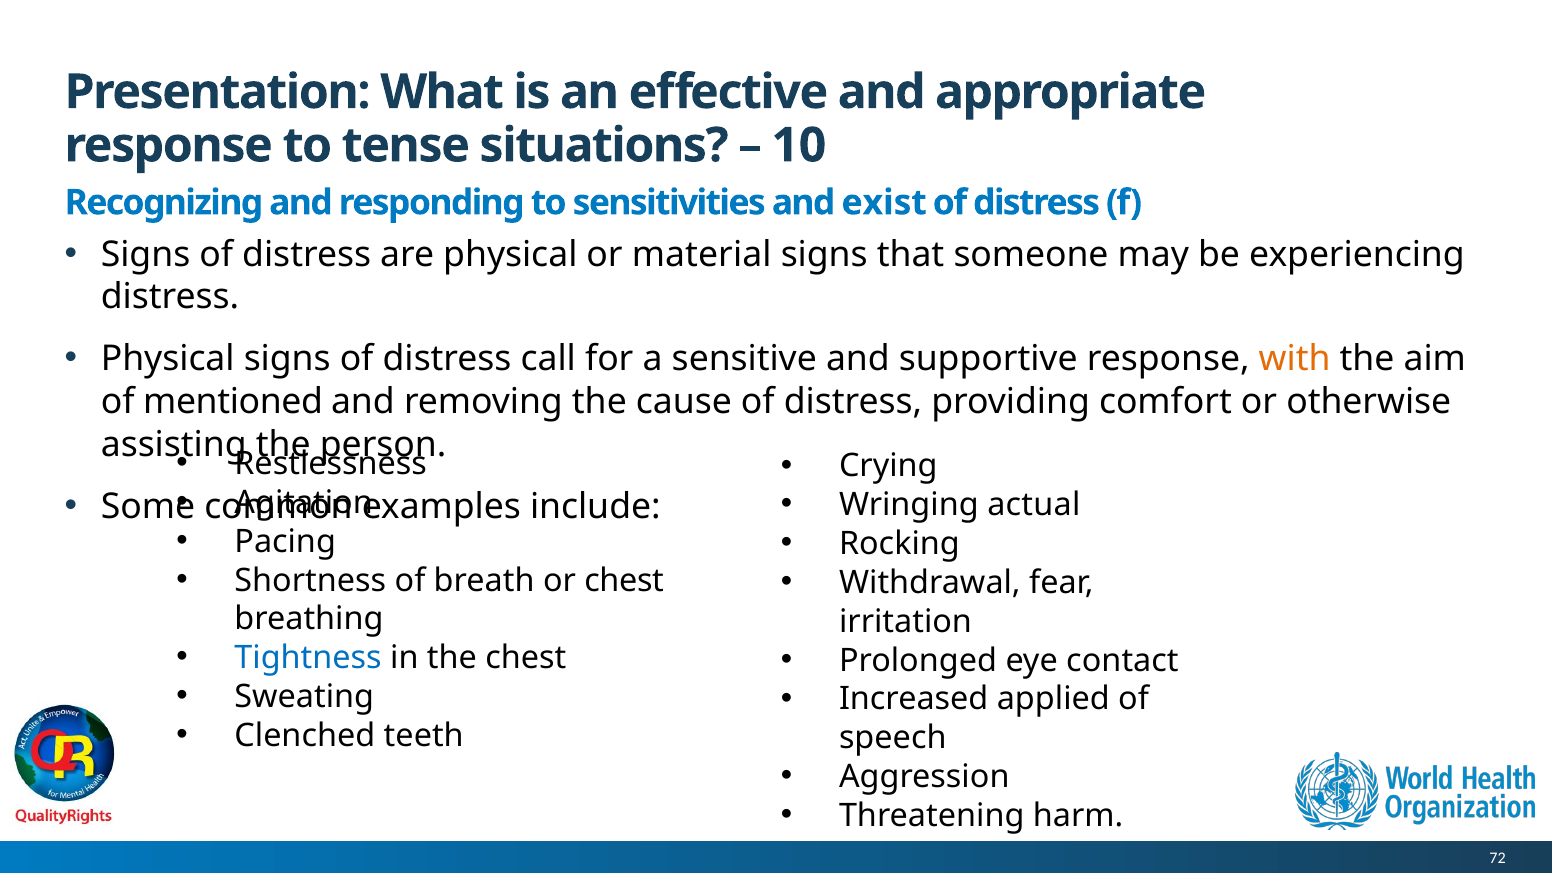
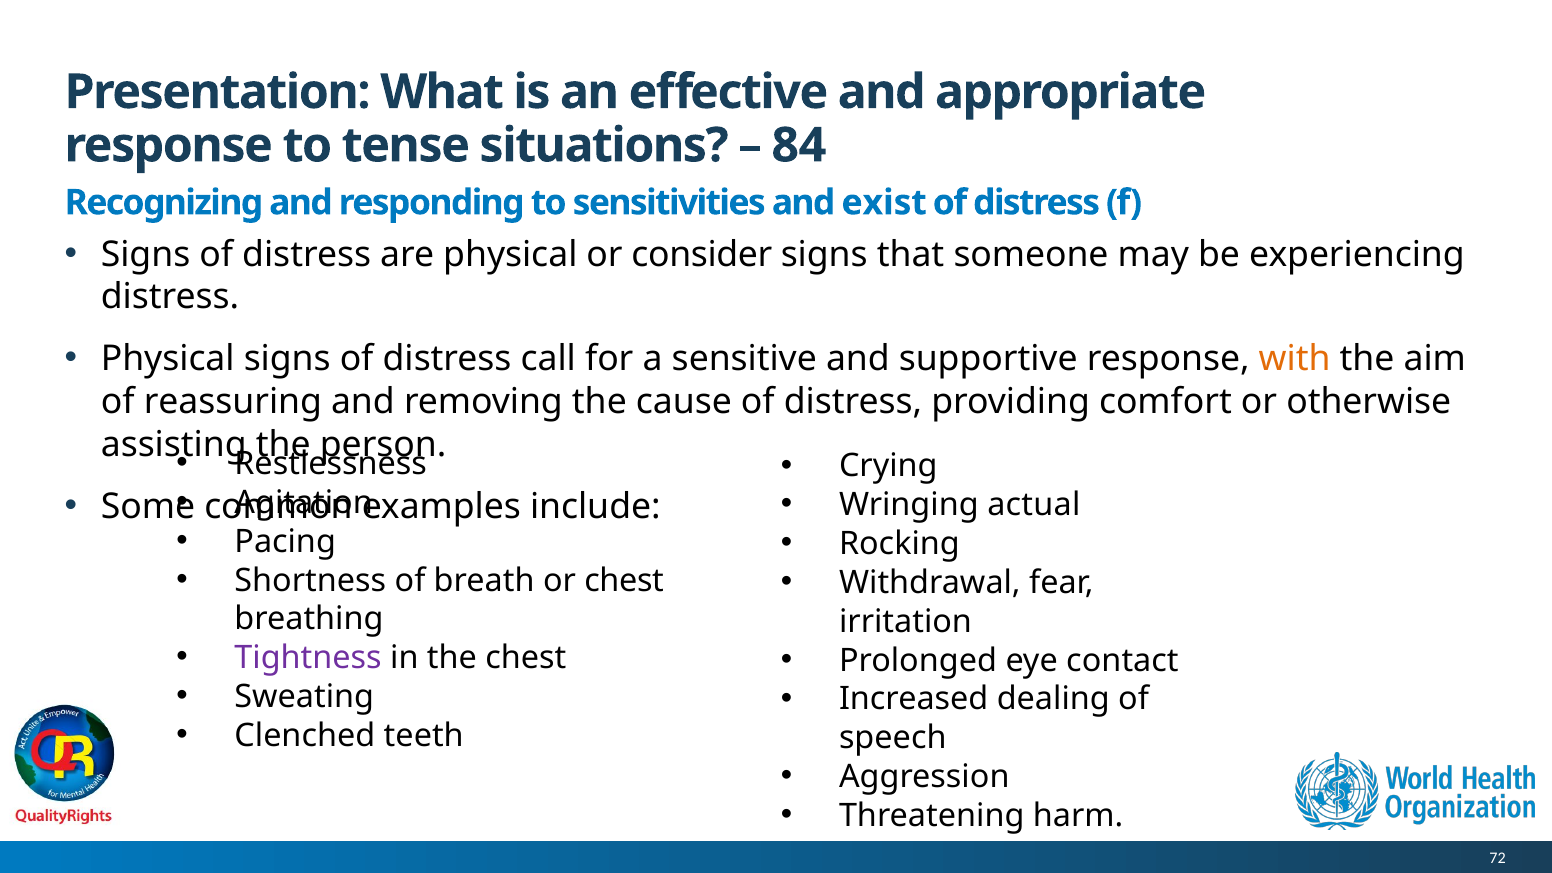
10: 10 -> 84 (799, 145)
material: material -> consider (702, 254)
mentioned: mentioned -> reassuring (233, 402)
Tightness colour: blue -> purple (308, 658)
applied: applied -> dealing (1053, 699)
